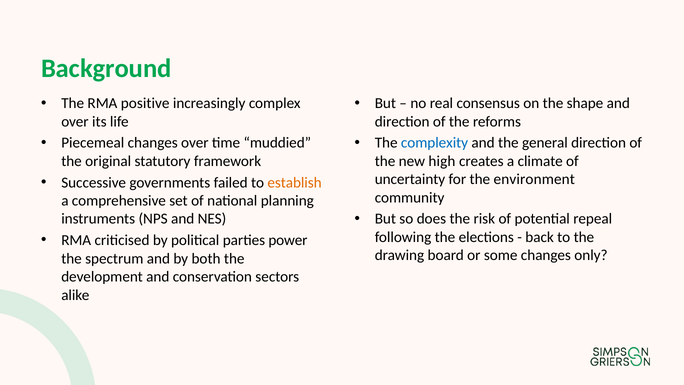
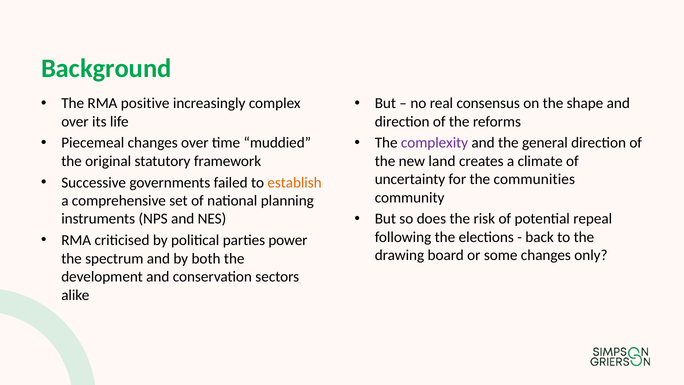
complexity colour: blue -> purple (435, 143)
high: high -> land (442, 161)
environment: environment -> communities (534, 179)
